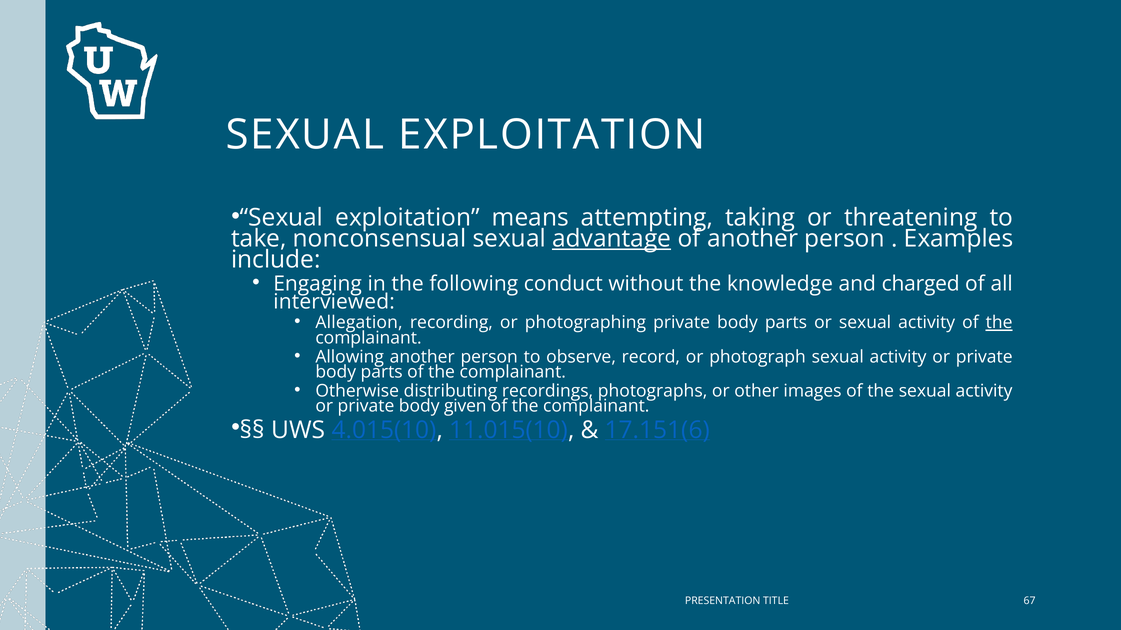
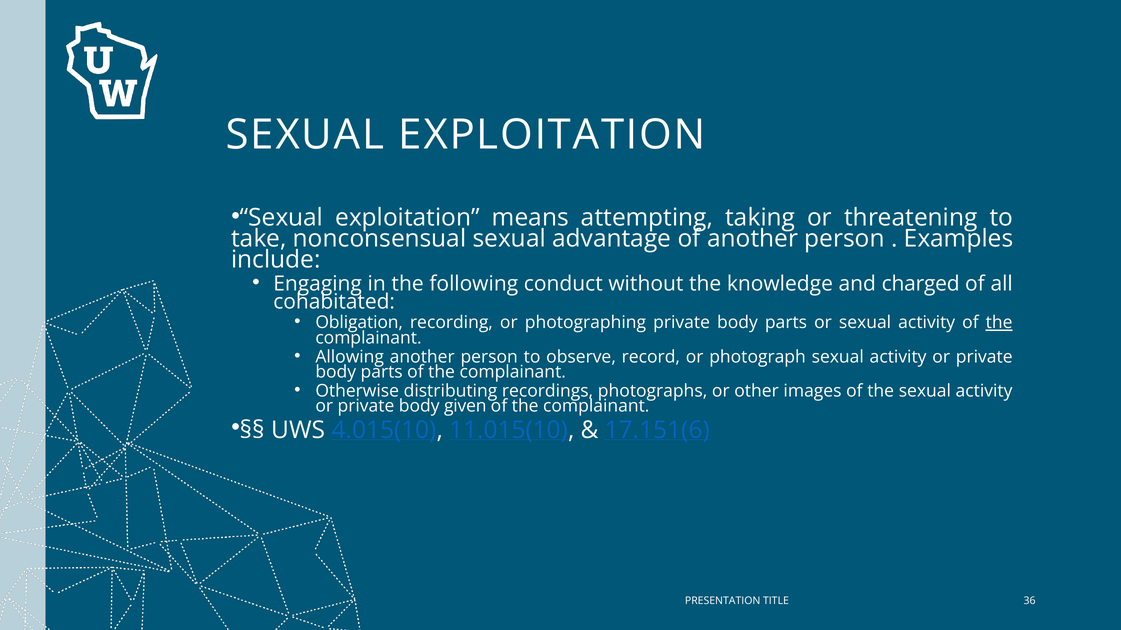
advantage underline: present -> none (612, 239)
interviewed: interviewed -> cohabitated (334, 302)
Allegation: Allegation -> Obligation (359, 323)
67: 67 -> 36 (1030, 601)
